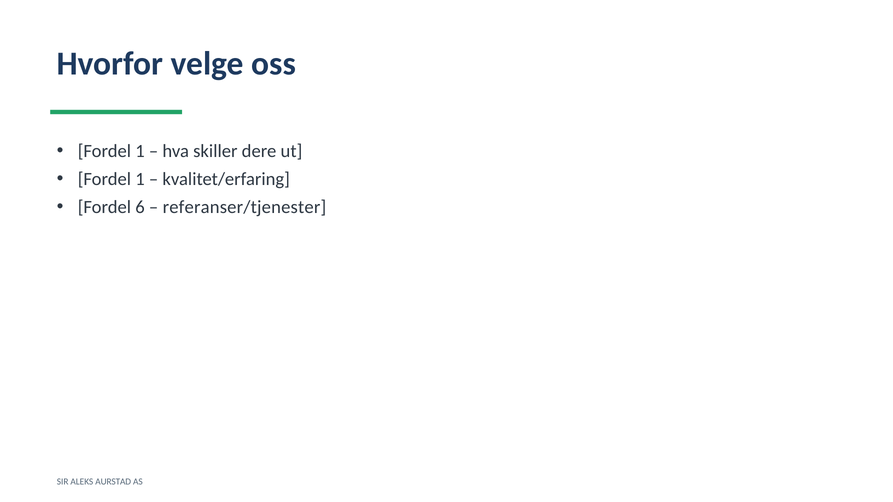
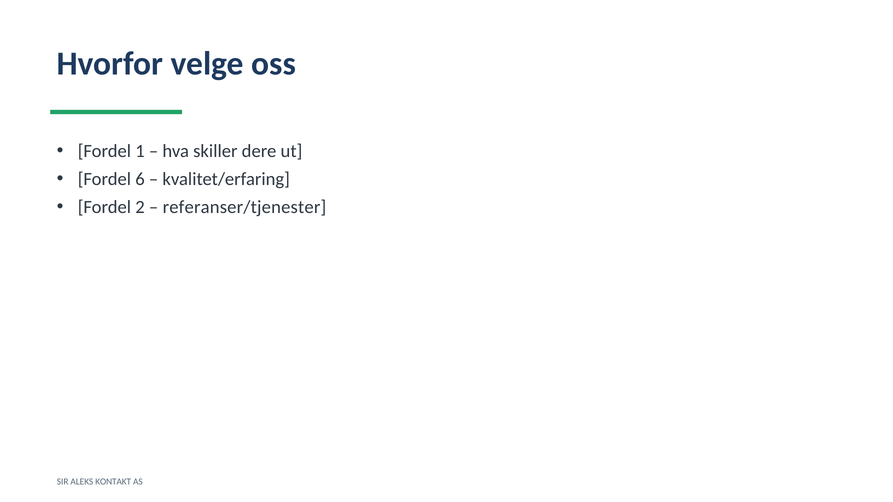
1: 1 -> 6 (140, 179)
6: 6 -> 2 (140, 207)
AURSTAD: AURSTAD -> KONTAKT (113, 482)
